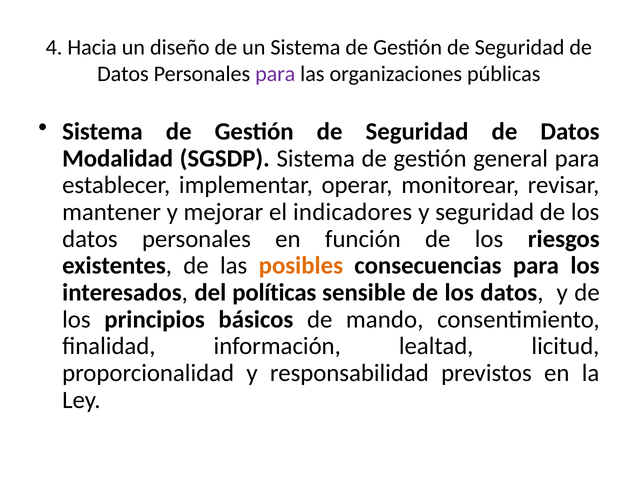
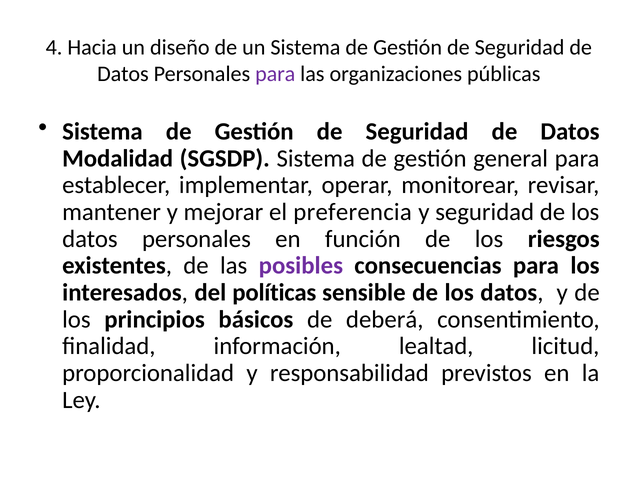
indicadores: indicadores -> preferencia (353, 212)
posibles colour: orange -> purple (301, 265)
mando: mando -> deberá (385, 319)
